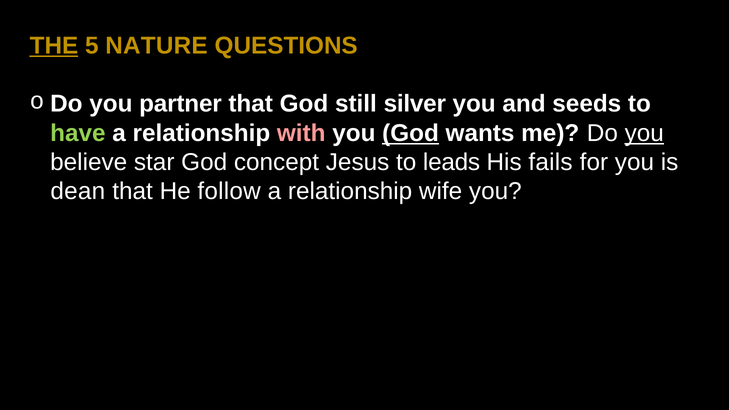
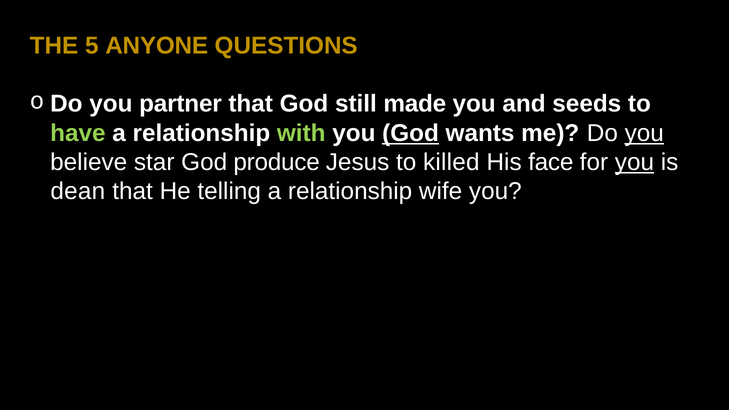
THE underline: present -> none (54, 46)
NATURE: NATURE -> ANYONE (157, 46)
silver: silver -> made (415, 104)
with colour: pink -> light green (301, 133)
concept: concept -> produce (277, 162)
leads: leads -> killed (451, 162)
fails: fails -> face (551, 162)
you underline: none -> present (634, 162)
follow: follow -> telling (229, 191)
